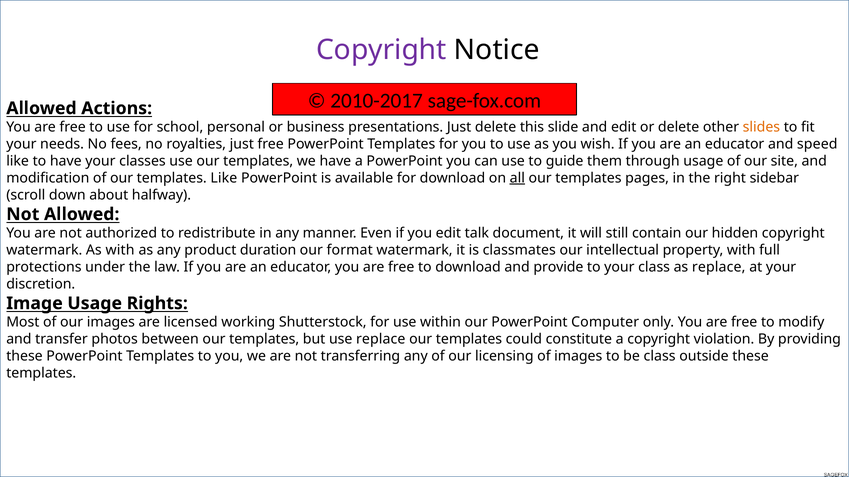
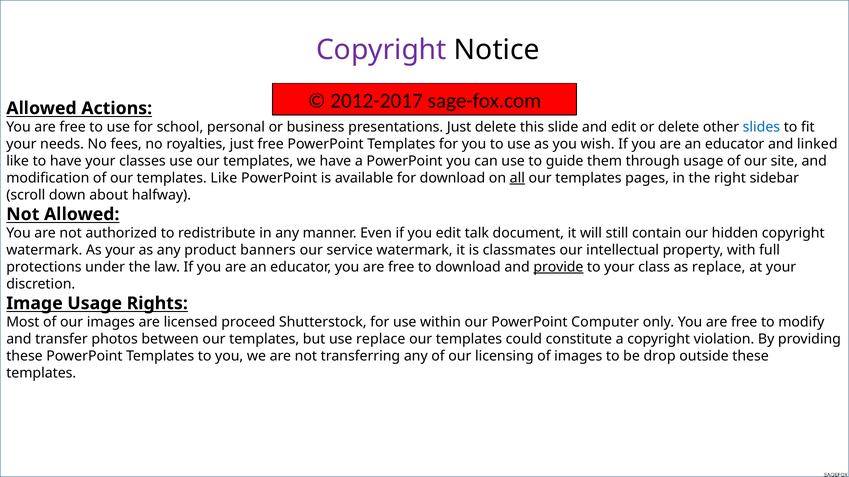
2010-2017: 2010-2017 -> 2012-2017 (377, 101)
slides colour: orange -> blue (761, 127)
speed: speed -> linked (817, 144)
As with: with -> your (120, 250)
duration: duration -> banners (268, 250)
format: format -> service (350, 250)
provide underline: none -> present (558, 267)
working: working -> proceed (248, 323)
be class: class -> drop (660, 356)
